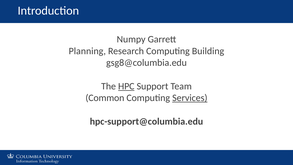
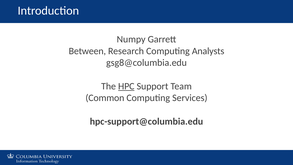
Planning: Planning -> Between (87, 51)
Building: Building -> Analysts (208, 51)
Services underline: present -> none (190, 98)
